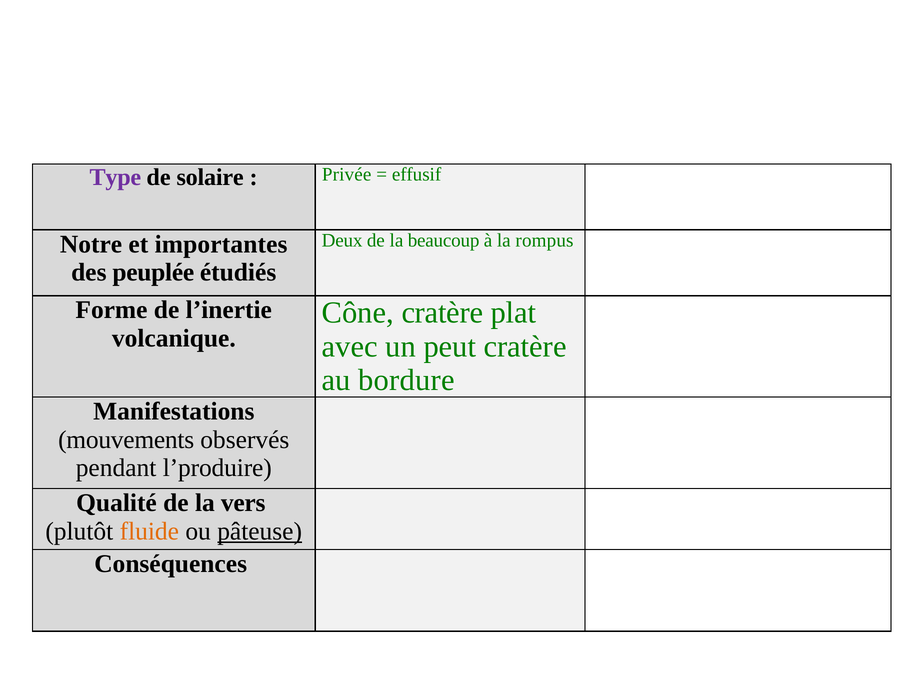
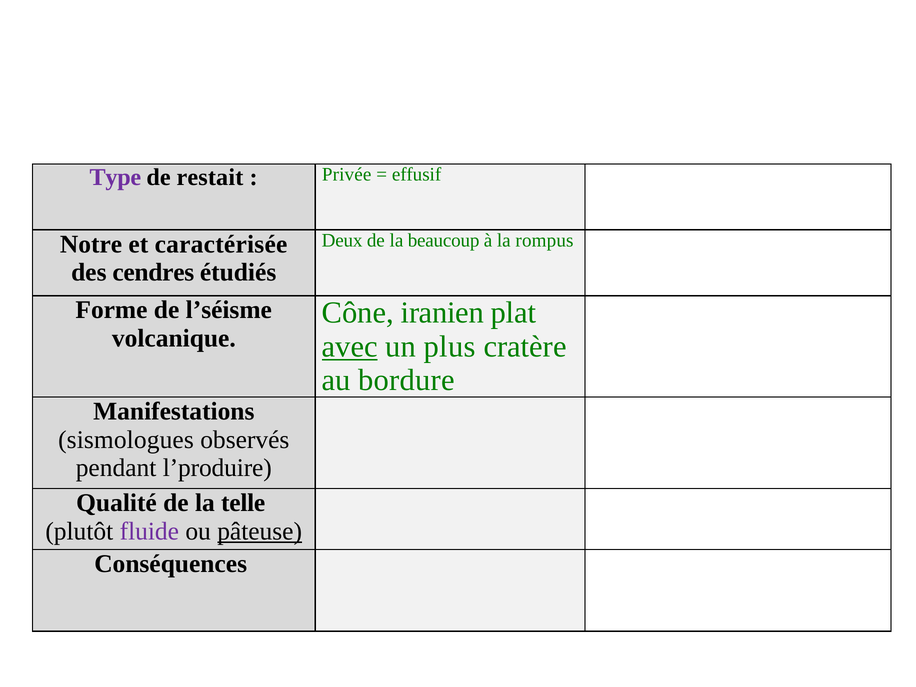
solaire: solaire -> restait (210, 177)
importantes: importantes -> caractérisée (221, 244)
peuplée: peuplée -> cendres (153, 272)
l’inertie: l’inertie -> l’séisme (229, 310)
Cône cratère: cratère -> iranien (442, 313)
avec underline: none -> present (350, 347)
peut: peut -> plus (450, 347)
mouvements: mouvements -> sismologues (126, 440)
vers: vers -> telle (243, 503)
fluide colour: orange -> purple (149, 531)
